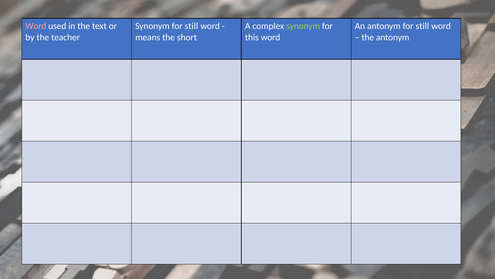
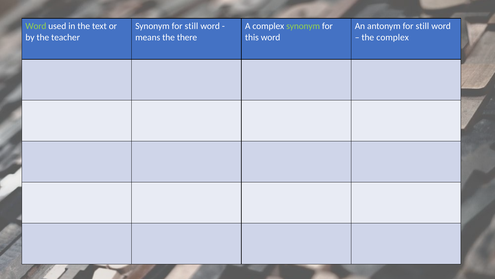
Word colour: pink -> light green (36, 26)
short: short -> there (187, 37)
the antonym: antonym -> complex (393, 37)
